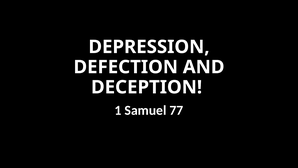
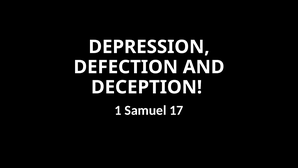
77: 77 -> 17 (176, 110)
